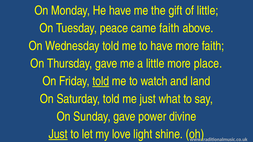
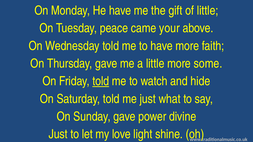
came faith: faith -> your (169, 28)
place: place -> some (208, 64)
land: land -> hide (200, 81)
Just underline: present -> none (58, 135)
